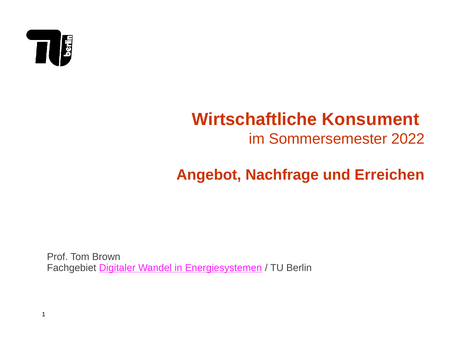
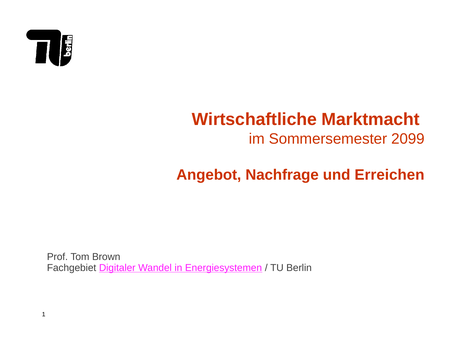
Konsument: Konsument -> Marktmacht (371, 119)
2022: 2022 -> 2099 (408, 139)
